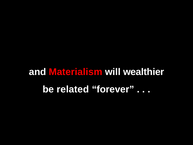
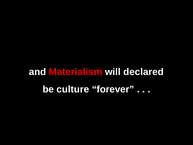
wealthier: wealthier -> declared (144, 72)
related: related -> culture (73, 89)
